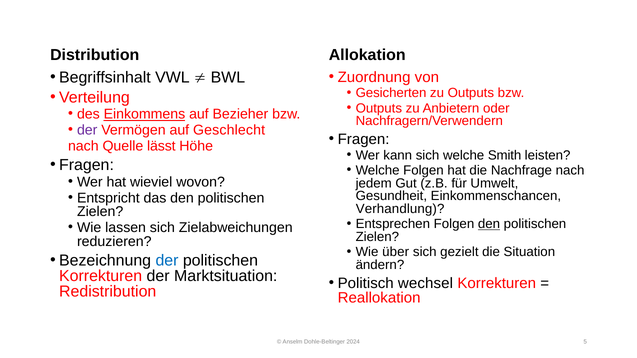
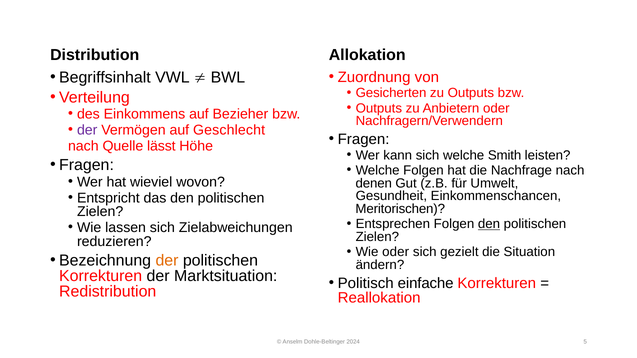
Einkommens underline: present -> none (144, 114)
jedem: jedem -> denen (374, 183)
Verhandlung: Verhandlung -> Meritorischen (400, 209)
Wie über: über -> oder (396, 252)
der colour: blue -> orange (167, 261)
wechsel: wechsel -> einfache (426, 283)
